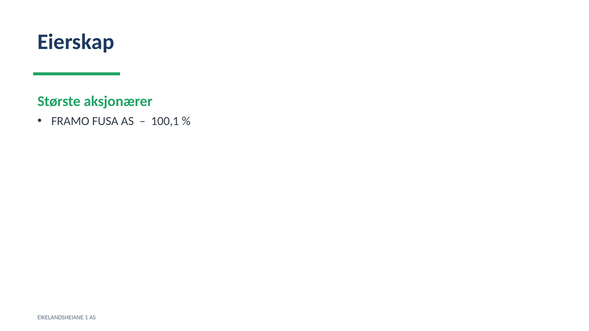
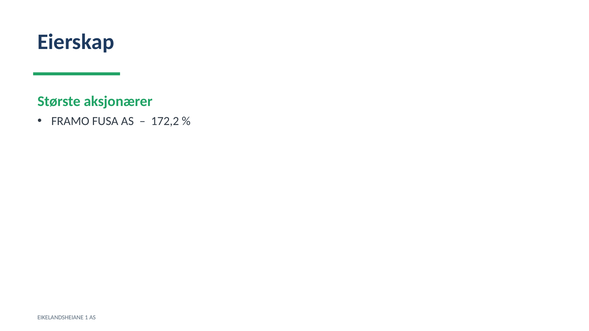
100,1: 100,1 -> 172,2 (165, 121)
